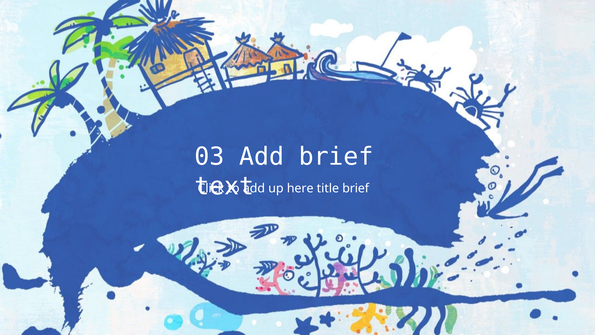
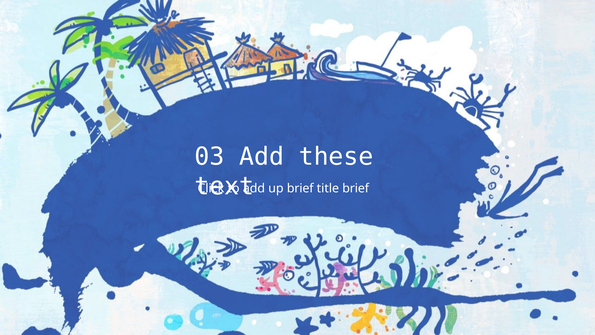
Add brief: brief -> these (336, 156)
up here: here -> brief (300, 188)
